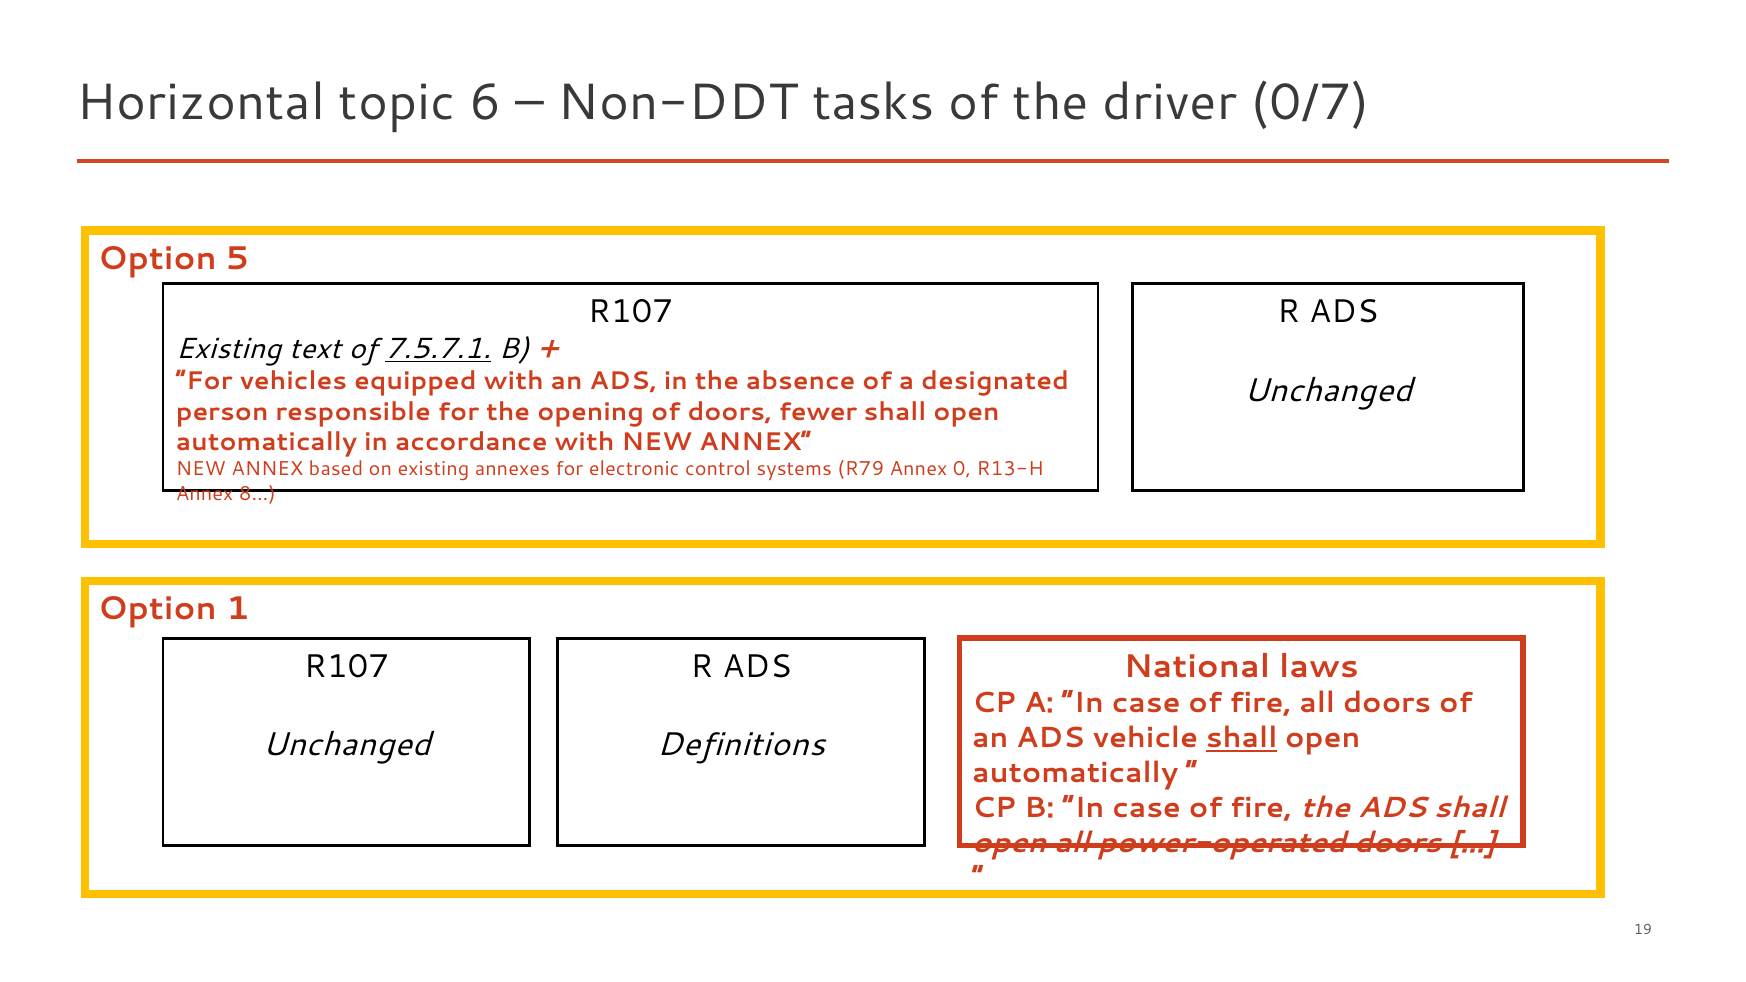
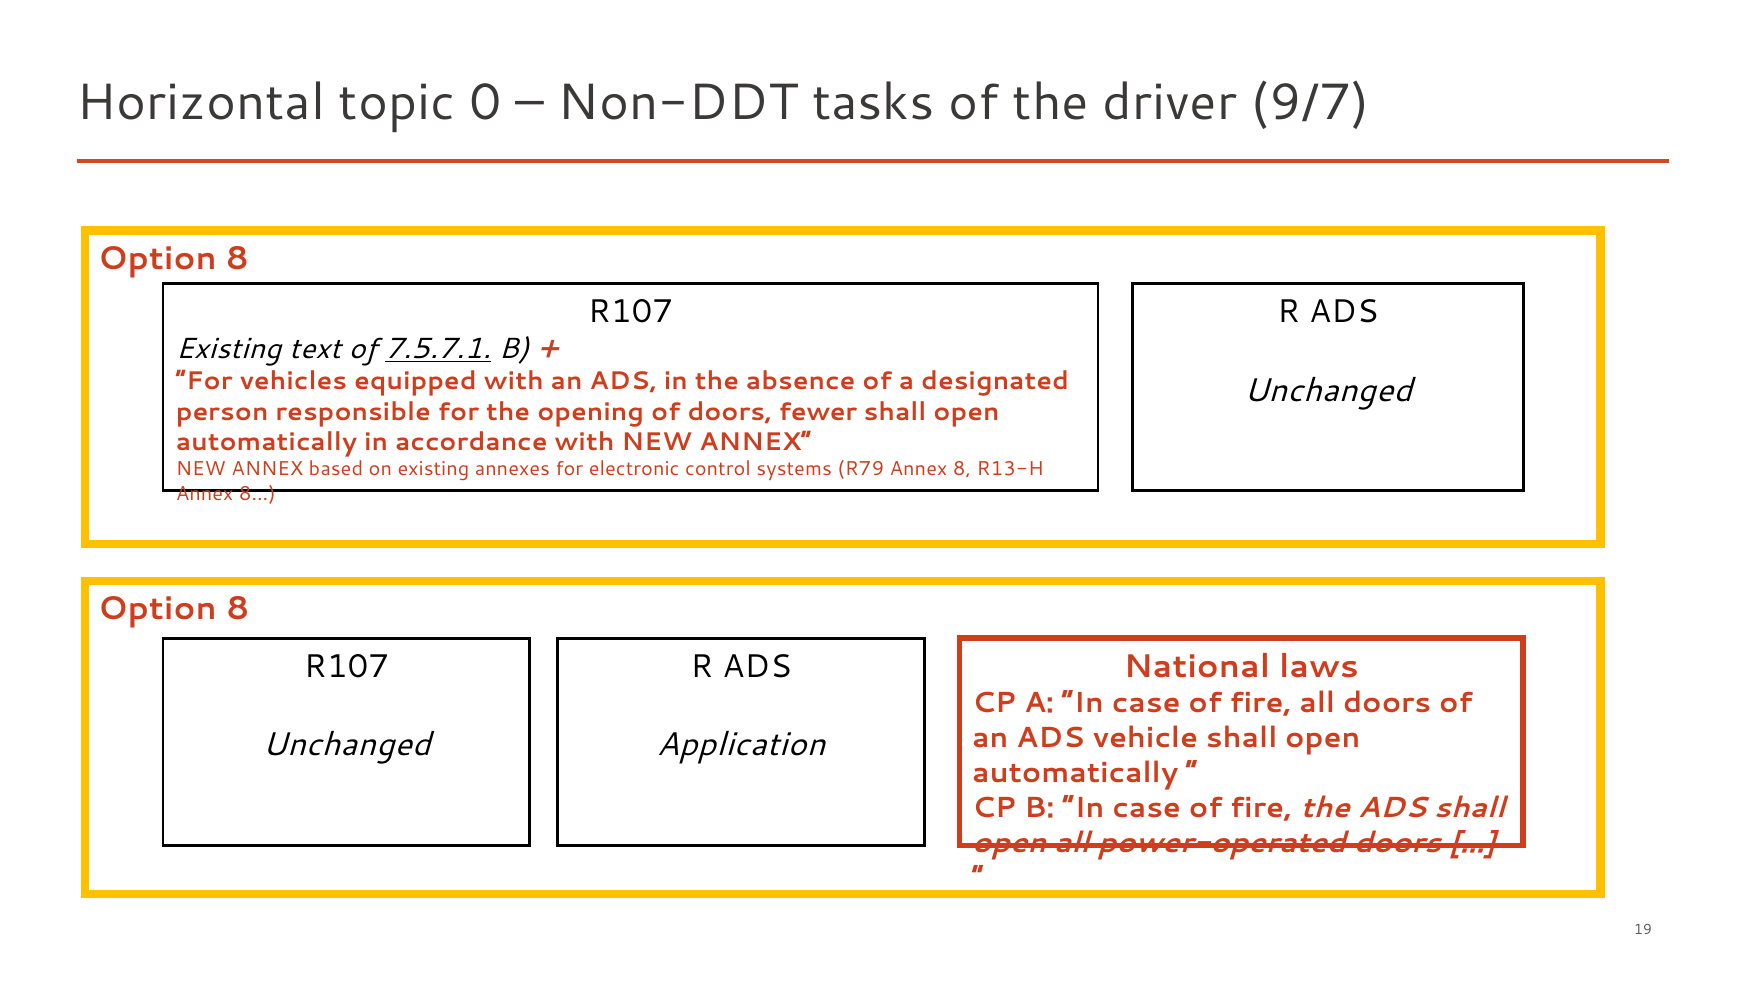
6: 6 -> 0 (485, 102)
0/7: 0/7 -> 9/7 (1311, 102)
5: 5 -> 8 (237, 259)
Annex 0: 0 -> 8 (962, 469)
1: 1 -> 8 (238, 609)
shall underline: present -> none (1242, 738)
Definitions: Definitions -> Application (741, 745)
